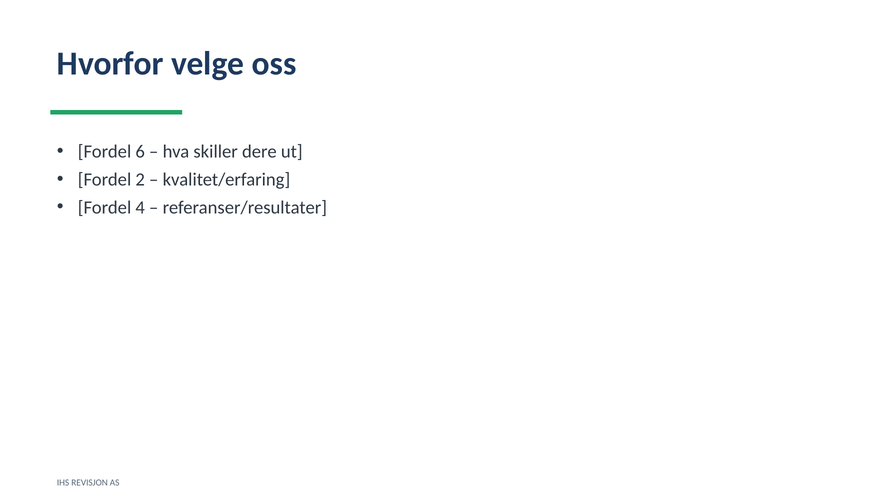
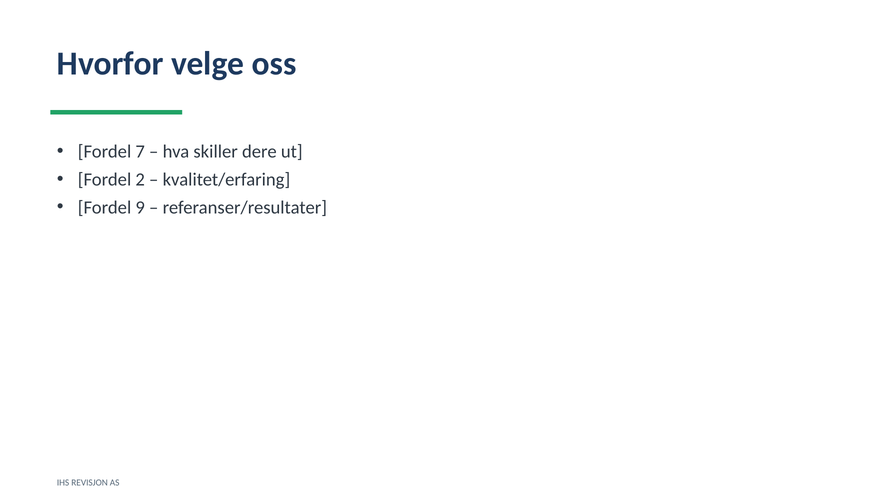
6: 6 -> 7 (140, 151)
4: 4 -> 9 (140, 207)
